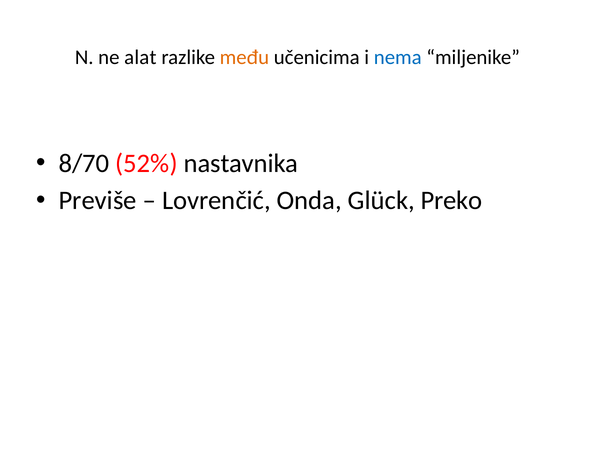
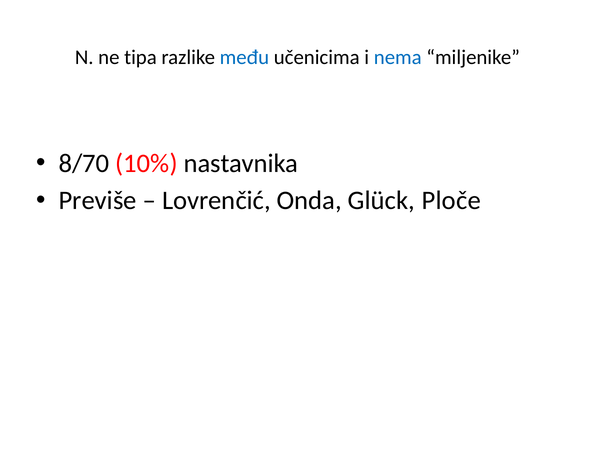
alat: alat -> tipa (140, 57)
među colour: orange -> blue (244, 57)
52%: 52% -> 10% (147, 163)
Preko: Preko -> Ploče (451, 201)
